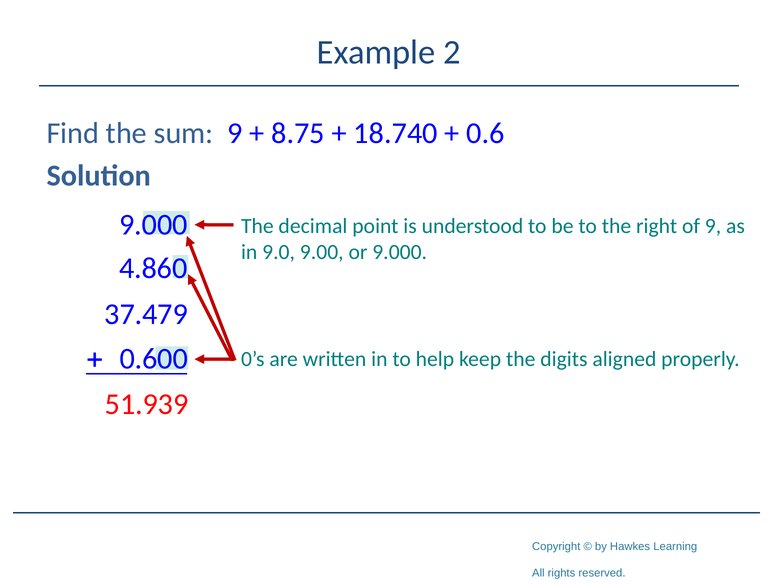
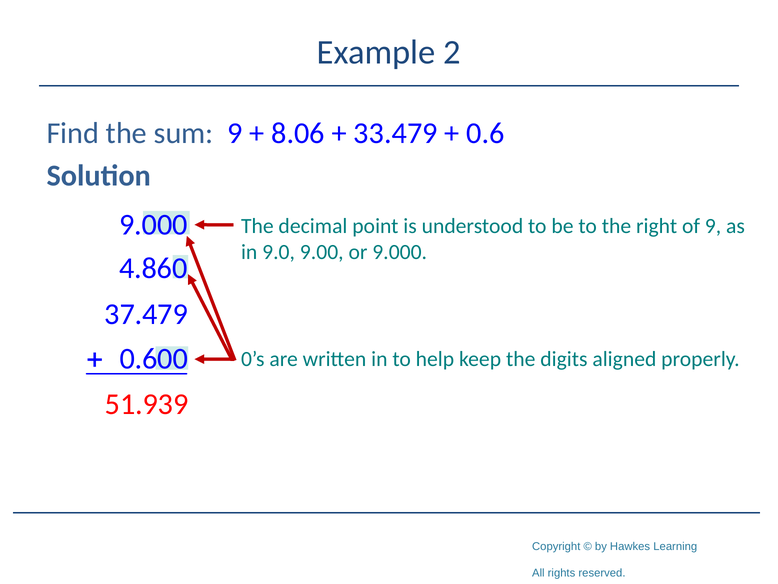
8.75: 8.75 -> 8.06 (298, 133)
18.740: 18.740 -> 33.479 (396, 133)
